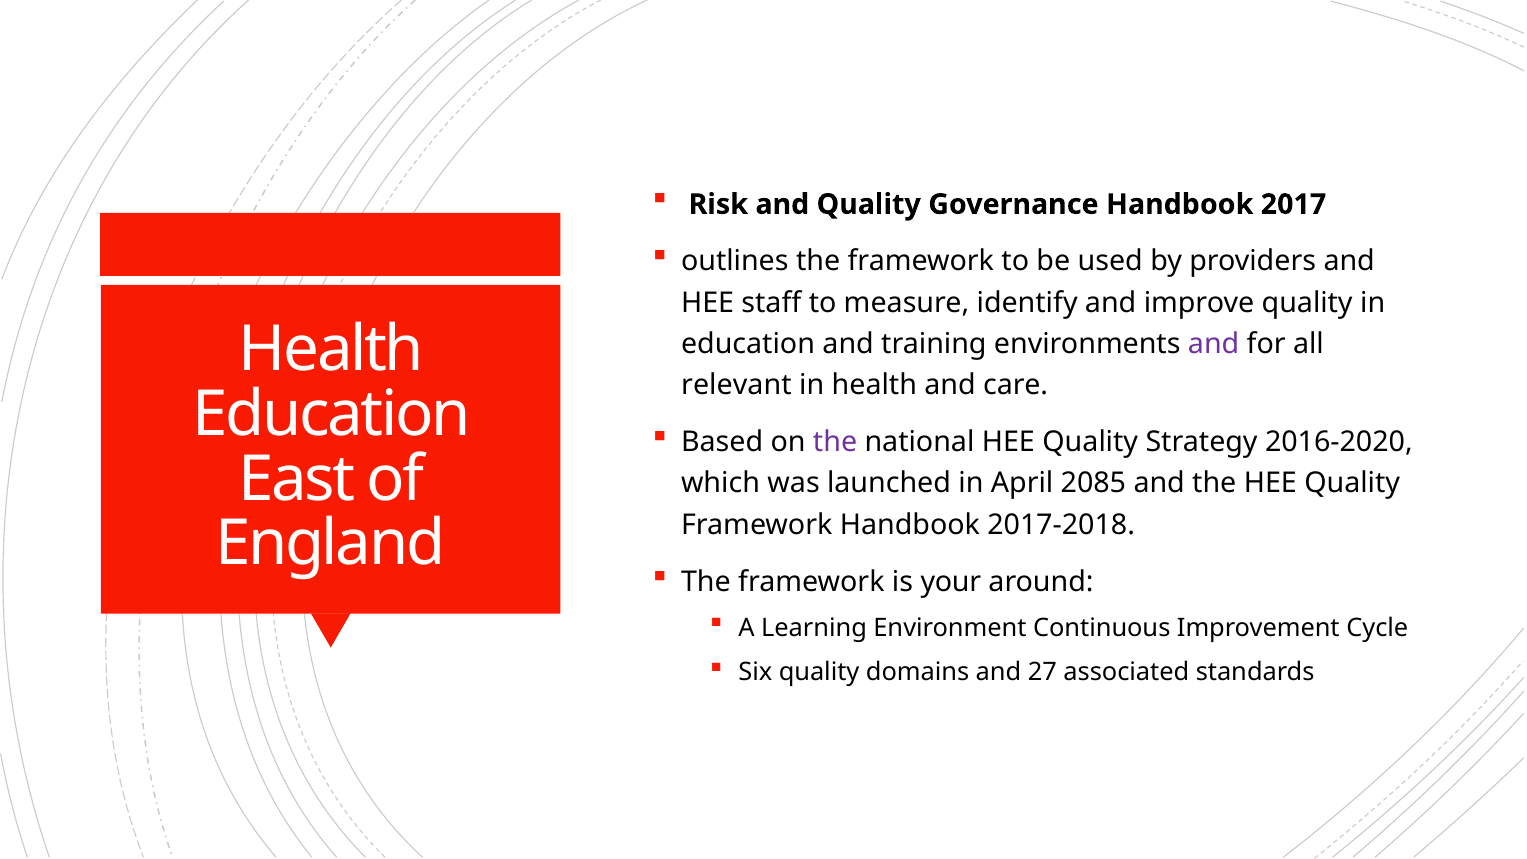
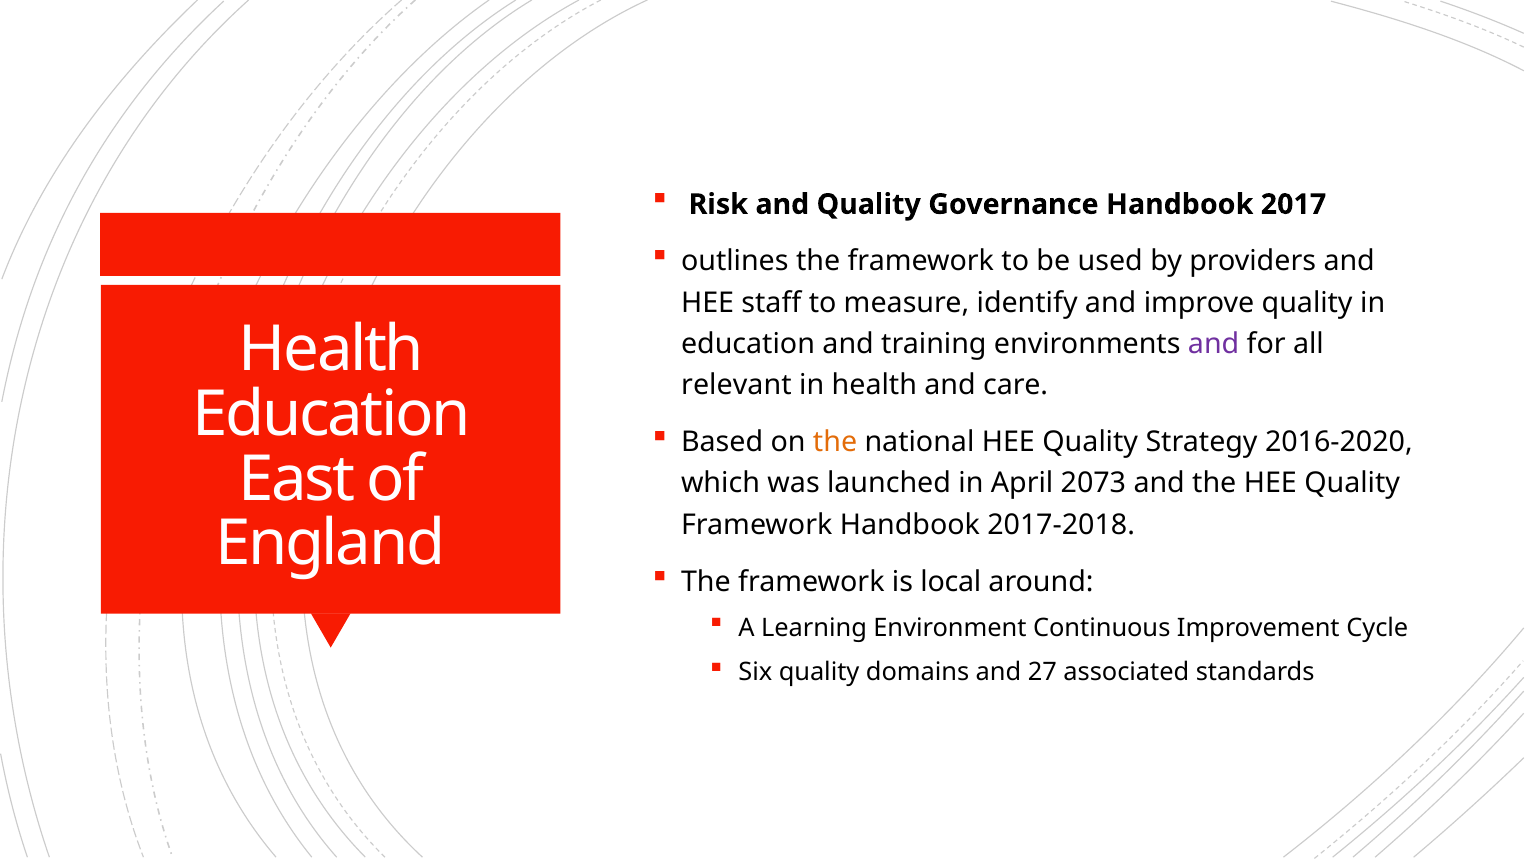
the colour: purple -> orange (835, 442)
2085: 2085 -> 2073 (1093, 483)
your: your -> local (951, 582)
